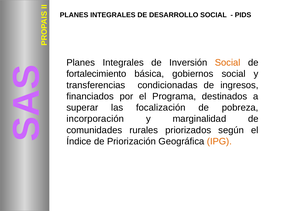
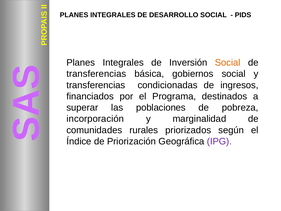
fortalecimiento: fortalecimiento -> transferencias (96, 74)
focalización: focalización -> poblaciones (161, 107)
IPG colour: orange -> purple (219, 141)
